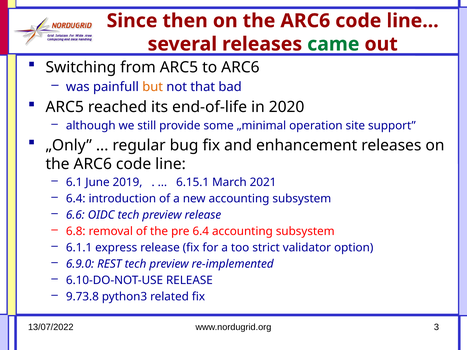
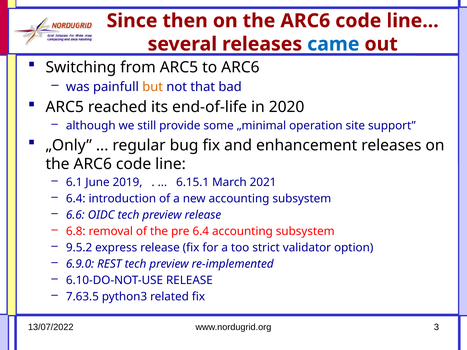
came colour: green -> blue (333, 44)
6.1.1: 6.1.1 -> 9.5.2 (79, 248)
9.73.8: 9.73.8 -> 7.63.5 (82, 297)
